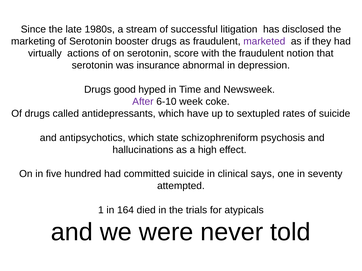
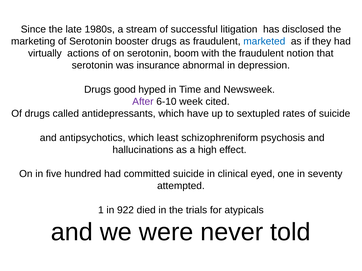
marketed colour: purple -> blue (264, 41)
score: score -> boom (186, 53)
coke: coke -> cited (218, 102)
state: state -> least (168, 138)
says: says -> eyed (263, 174)
164: 164 -> 922 (126, 210)
